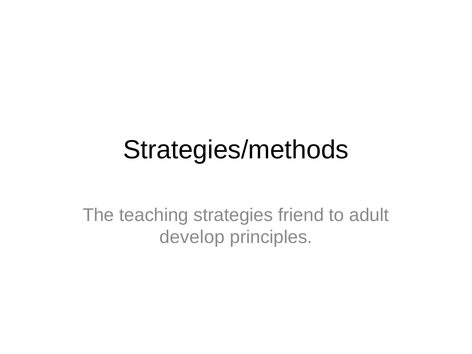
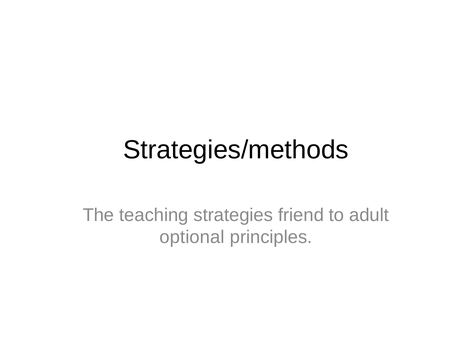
develop: develop -> optional (192, 237)
